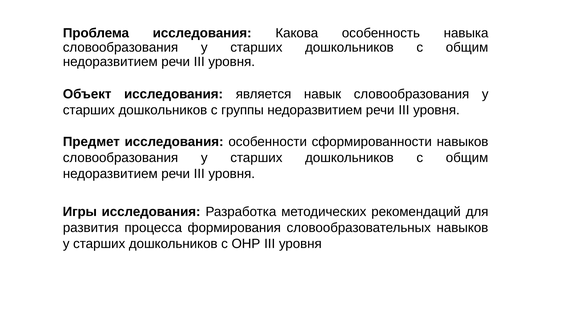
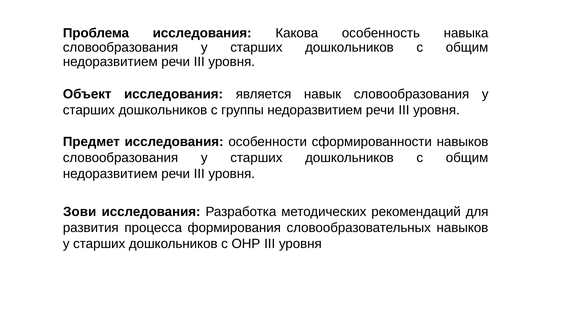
Игры: Игры -> Зови (80, 212)
